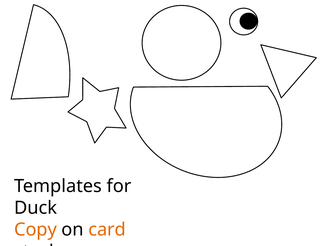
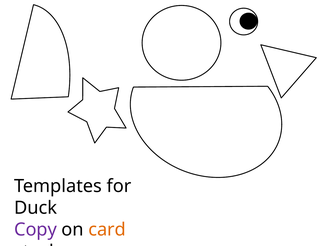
Copy colour: orange -> purple (36, 230)
